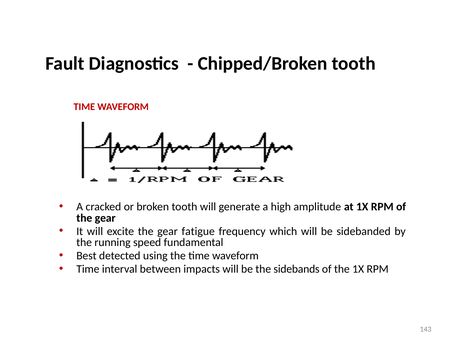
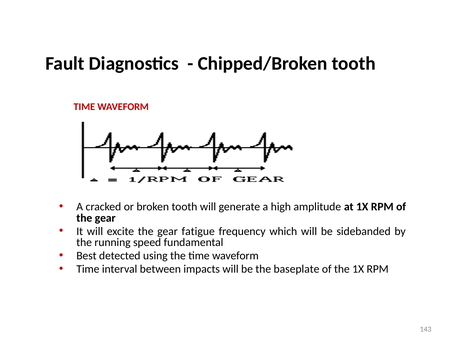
sidebands: sidebands -> baseplate (296, 268)
